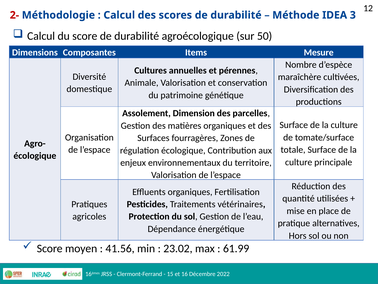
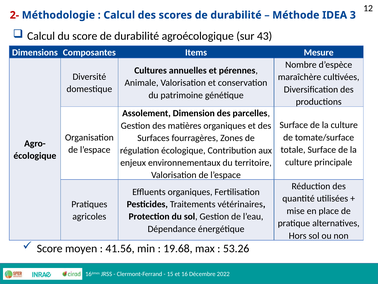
50: 50 -> 43 (265, 36)
23.02: 23.02 -> 19.68 (178, 248)
61.99: 61.99 -> 53.26 (236, 248)
